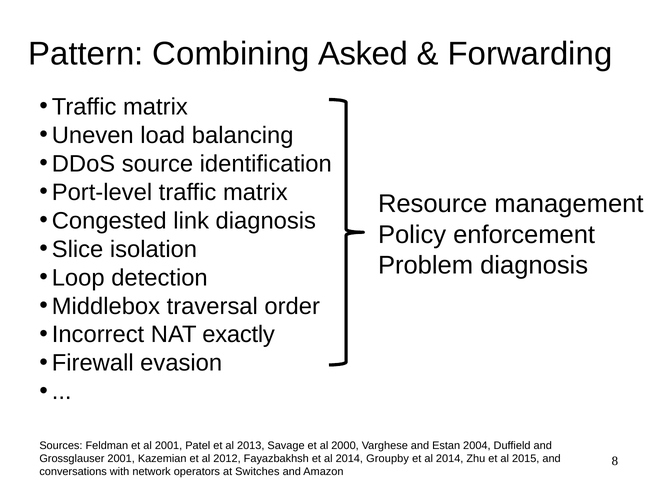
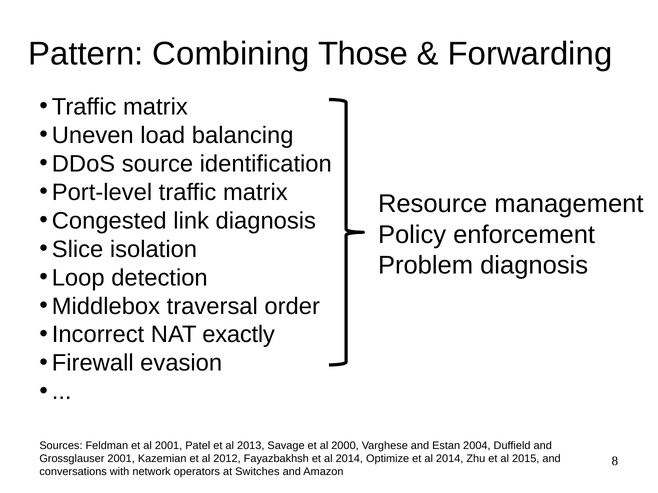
Asked: Asked -> Those (363, 54)
Groupby: Groupby -> Optimize (388, 459)
